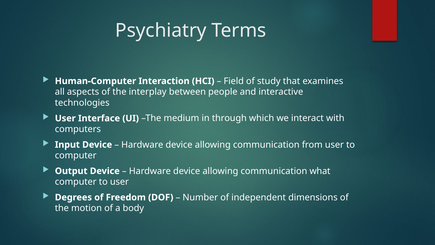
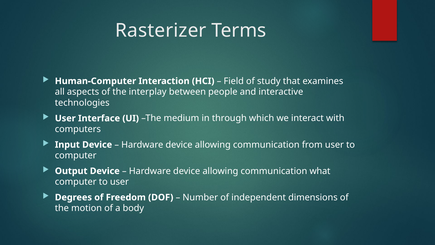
Psychiatry: Psychiatry -> Rasterizer (161, 31)
